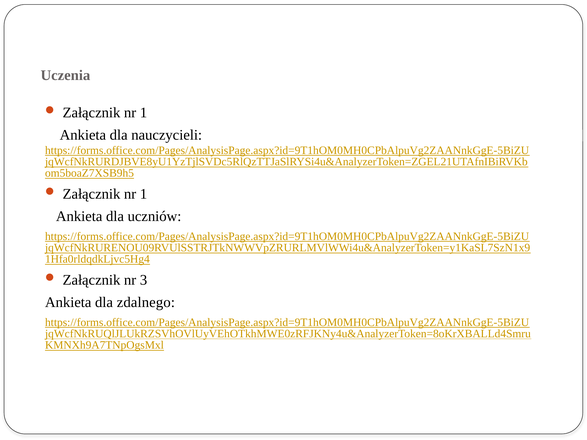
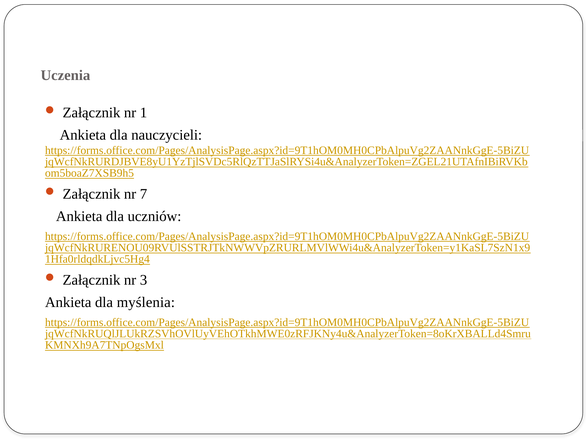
1: 1 -> 7 (144, 194)
zdalnego: zdalnego -> myślenia (146, 302)
